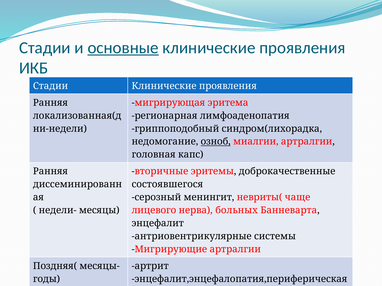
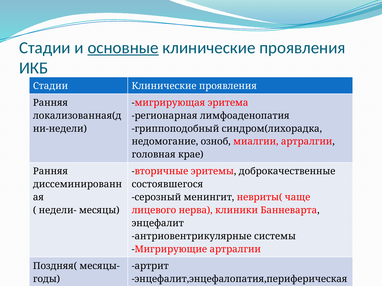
озноб underline: present -> none (216, 142)
капс: капс -> крае (191, 155)
больных: больных -> клиники (237, 211)
